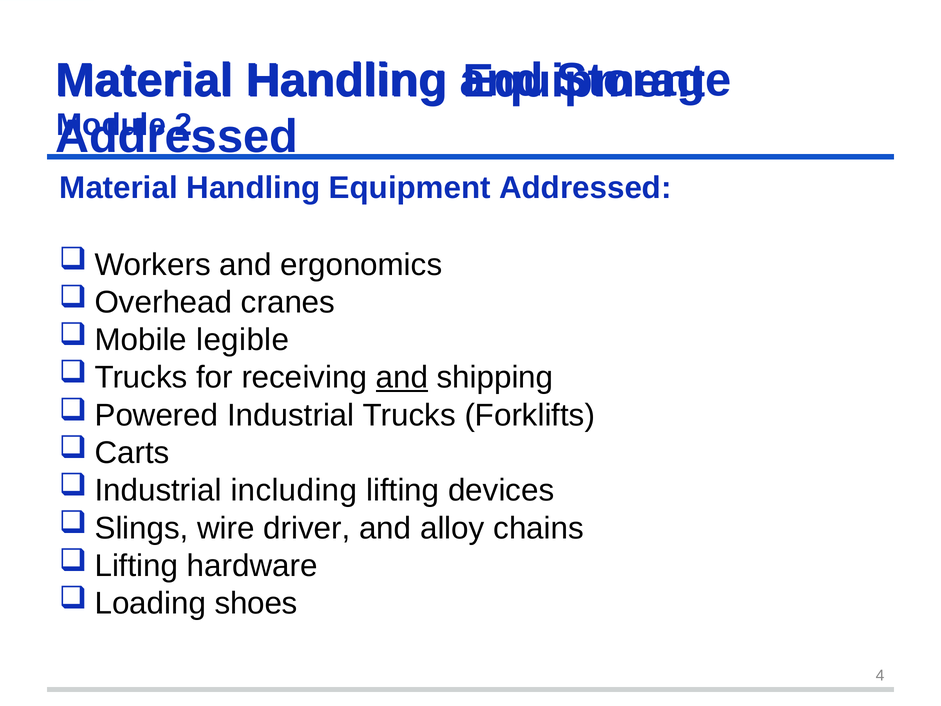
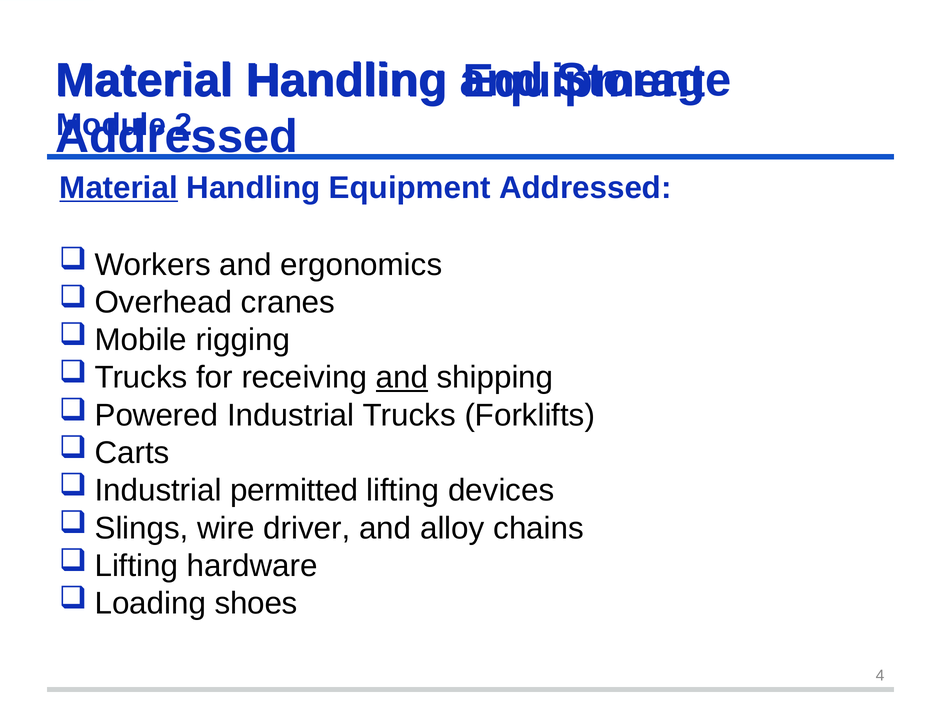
Material underline: none -> present (119, 188)
legible: legible -> rigging (243, 340)
including: including -> permitted (294, 490)
